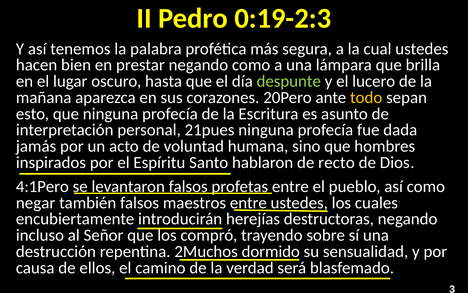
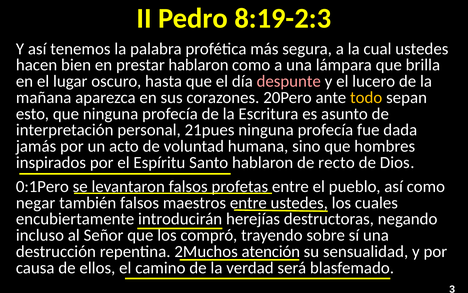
0:19-2:3: 0:19-2:3 -> 8:19-2:3 (283, 18)
prestar negando: negando -> hablaron (198, 65)
despunte colour: light green -> pink (289, 81)
4:1Pero: 4:1Pero -> 0:1Pero (42, 186)
dormido: dormido -> atención (271, 251)
